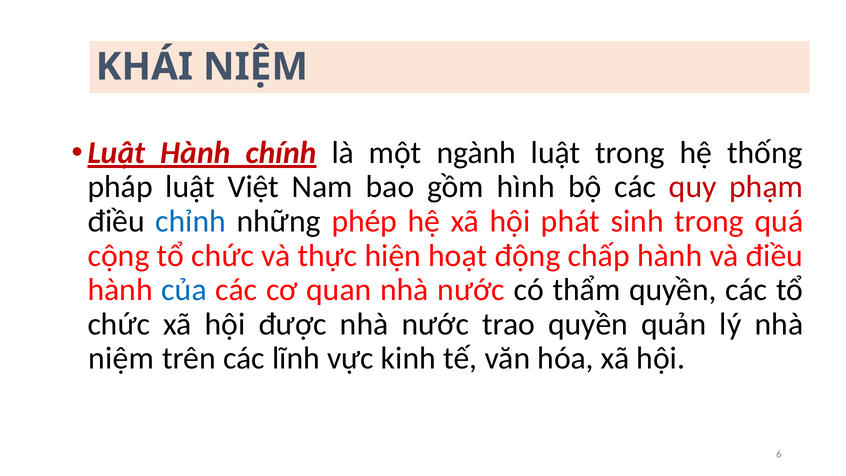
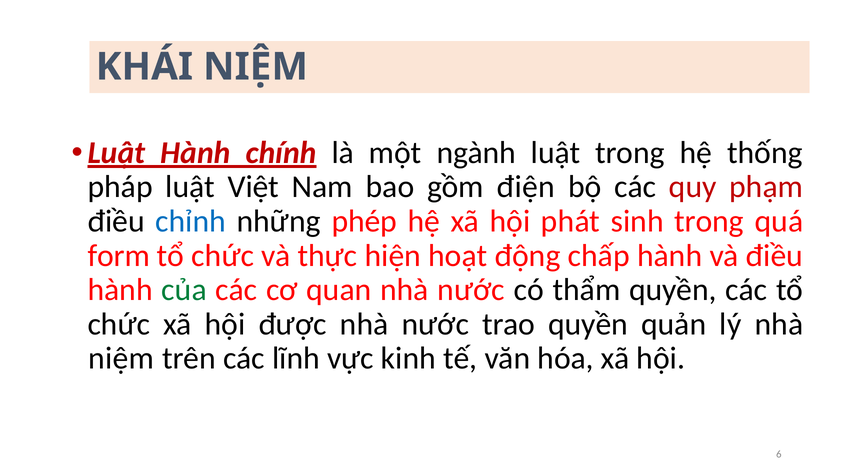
hình: hình -> điện (526, 187)
cộng: cộng -> form (119, 255)
của colour: blue -> green (184, 290)
